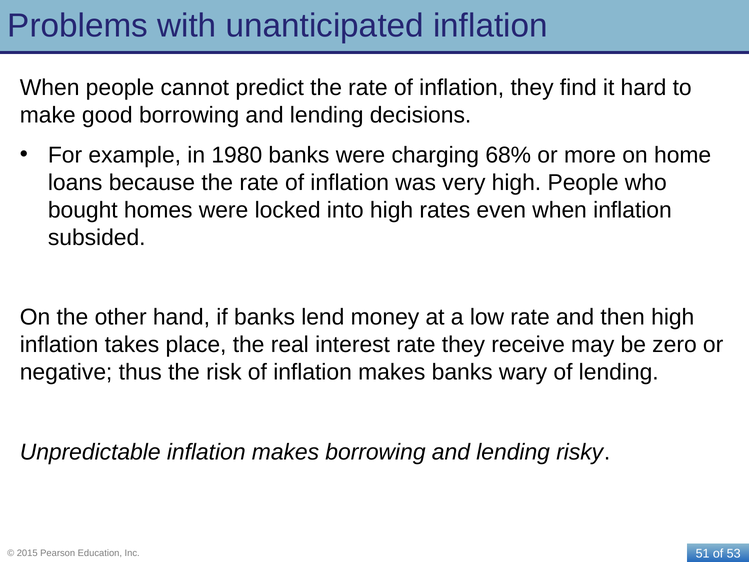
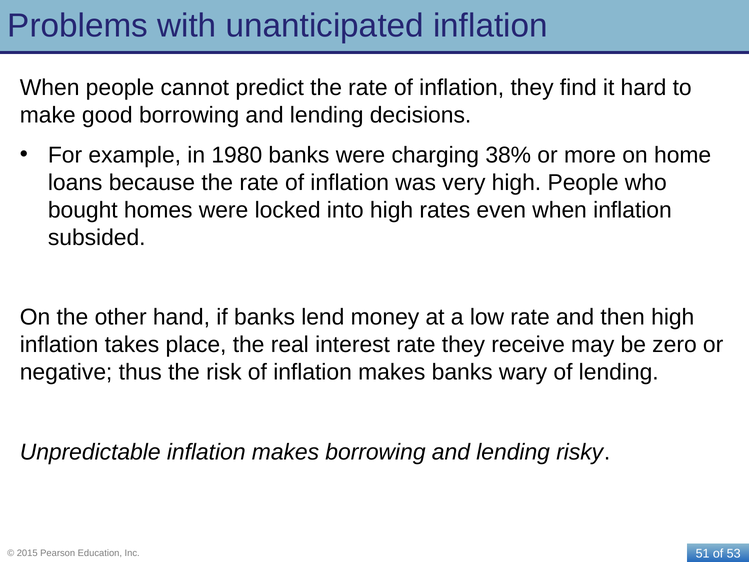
68%: 68% -> 38% (508, 155)
